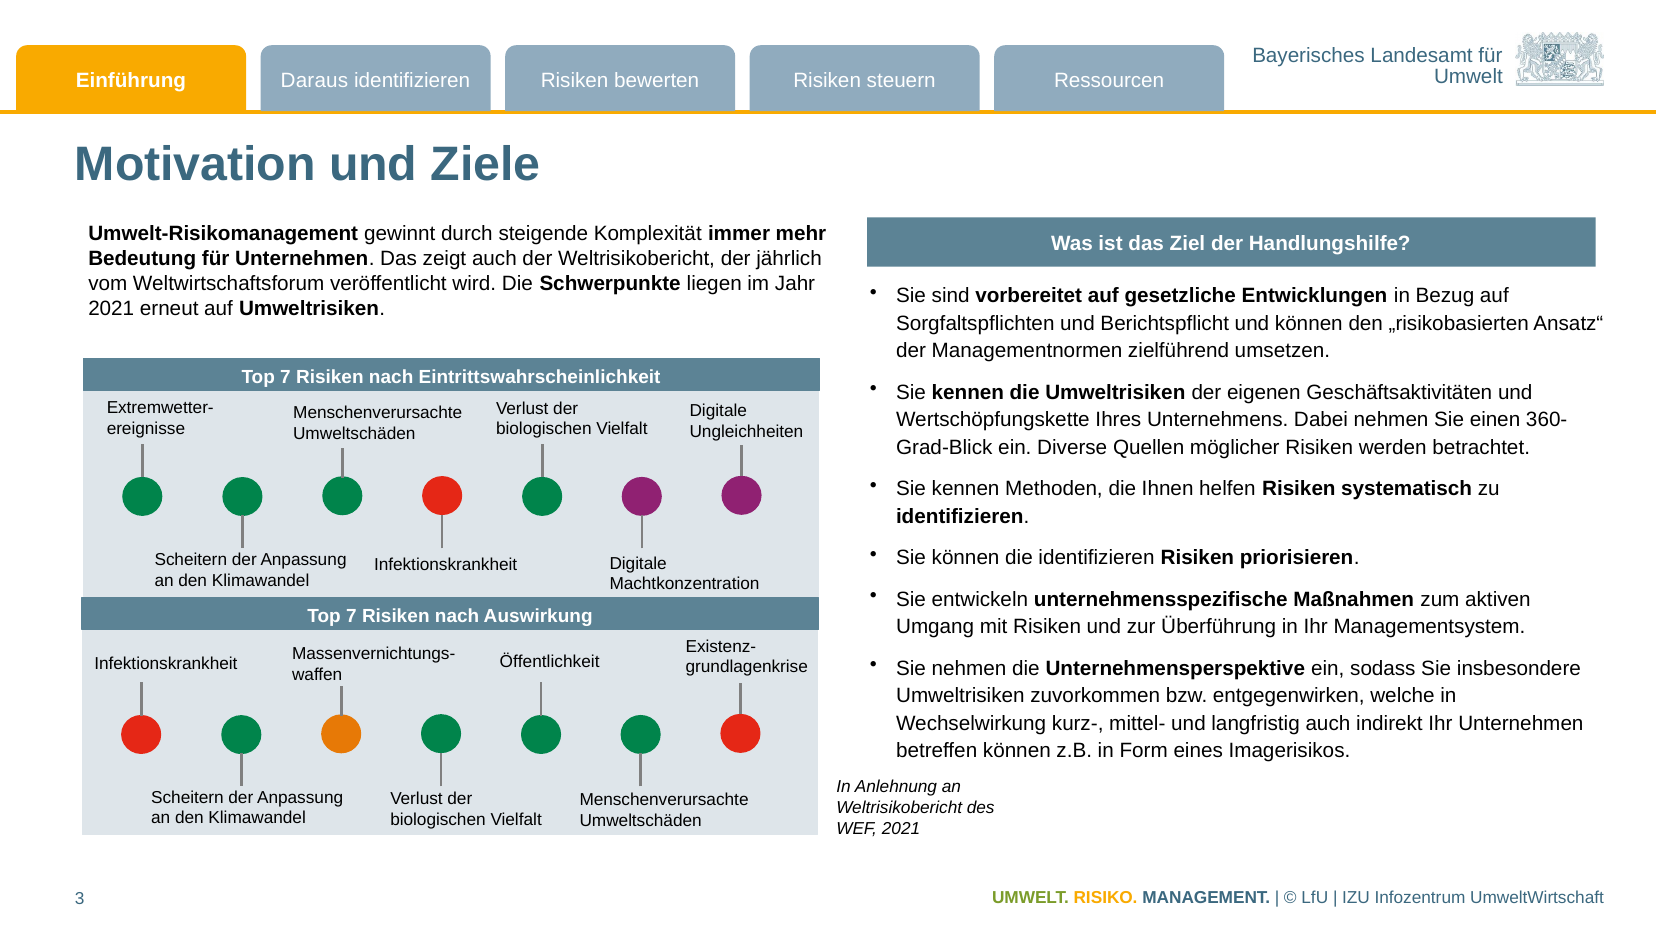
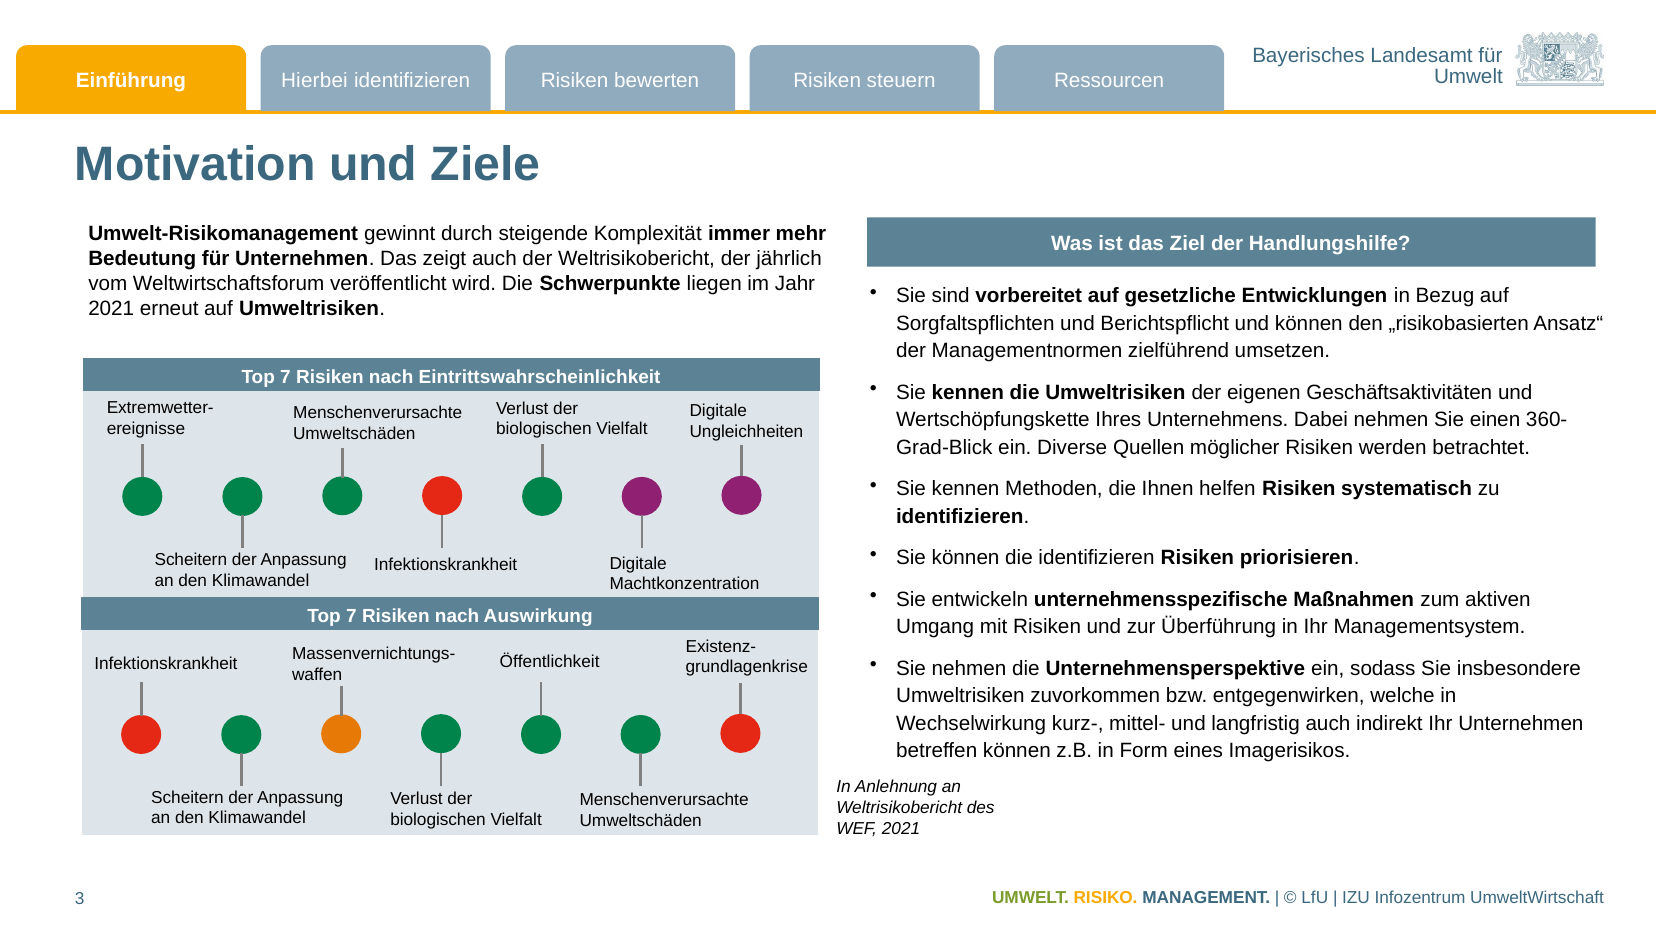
Daraus: Daraus -> Hierbei (314, 81)
